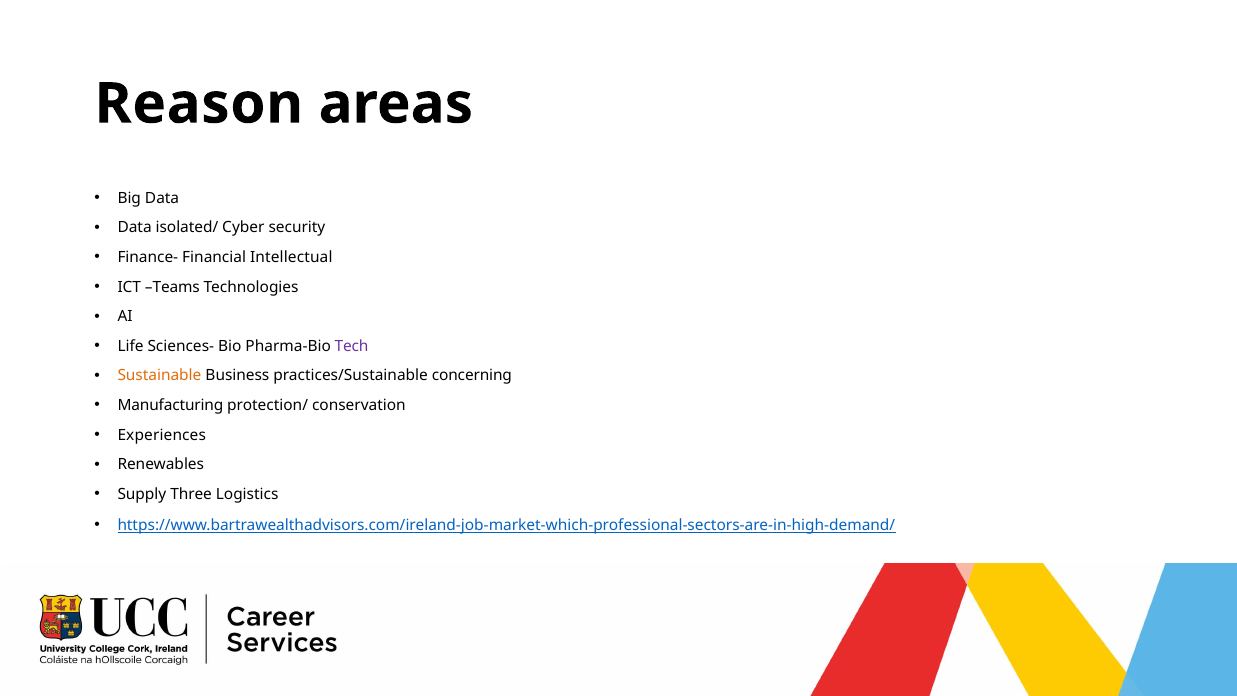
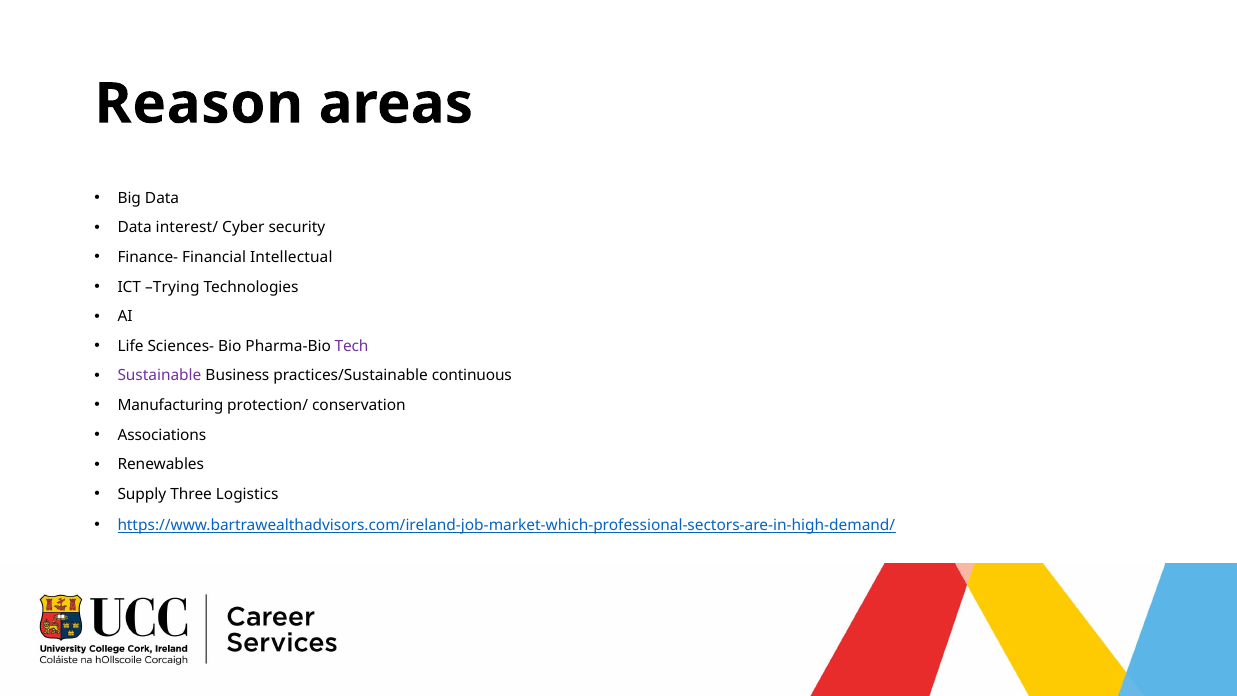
isolated/: isolated/ -> interest/ (187, 228)
Teams: Teams -> Trying (172, 287)
Sustainable colour: orange -> purple (159, 376)
concerning: concerning -> continuous (472, 376)
Experiences: Experiences -> Associations (162, 435)
